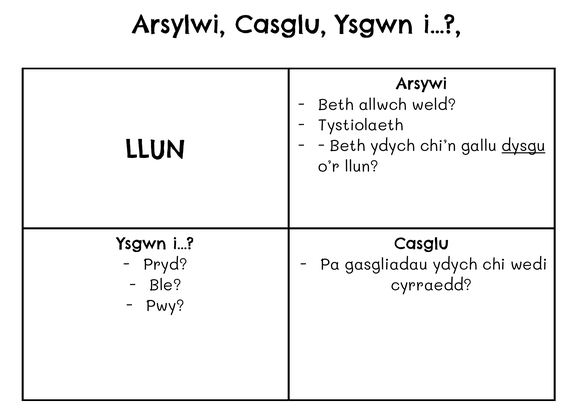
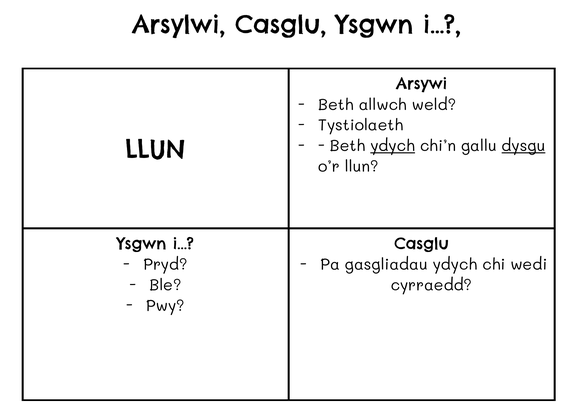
ydych underline: none -> present (393, 146)
